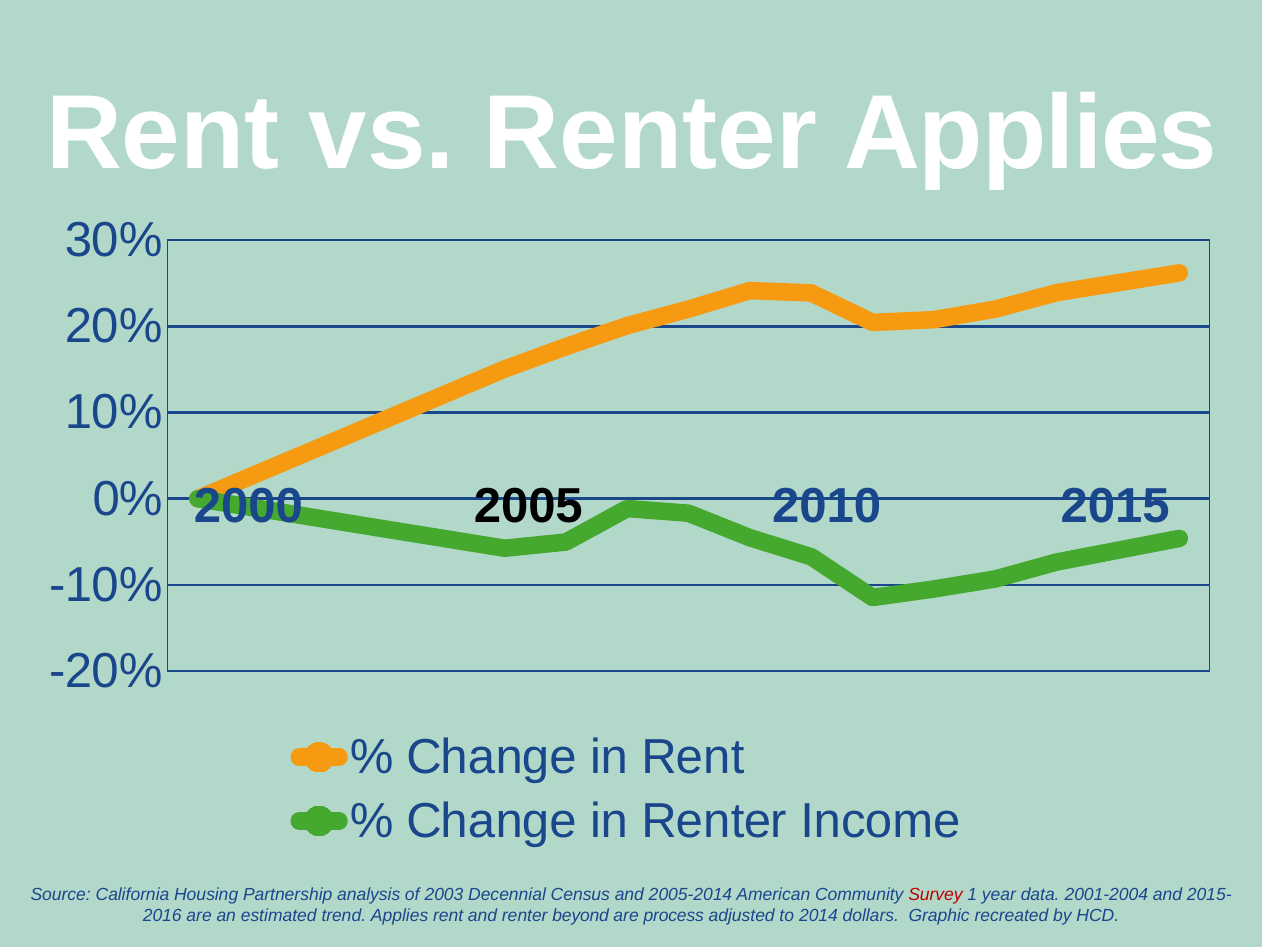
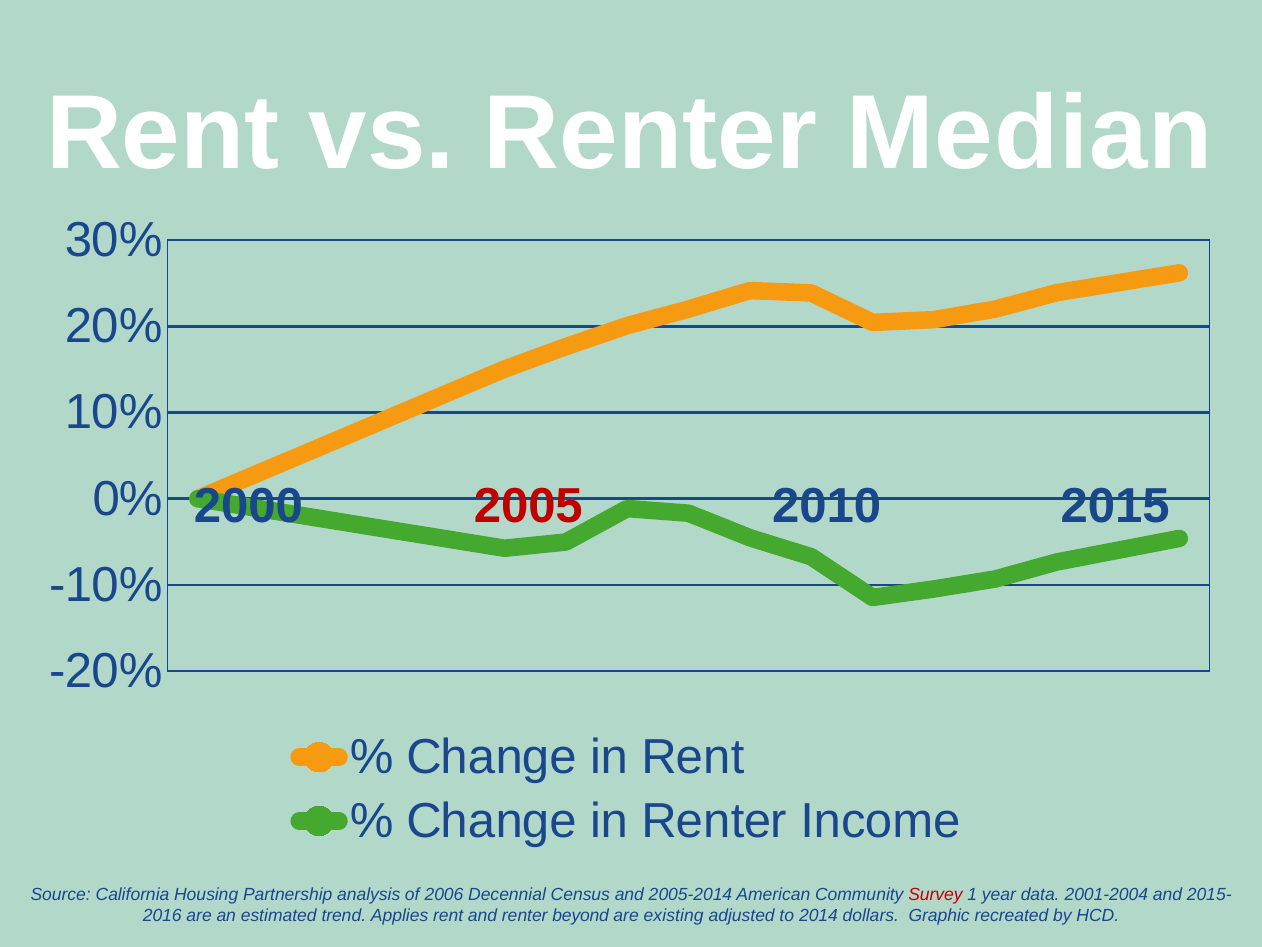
Renter Applies: Applies -> Median (1030, 134)
2005 colour: black -> red (528, 506)
2003: 2003 -> 2006 (444, 894)
process: process -> existing (674, 915)
